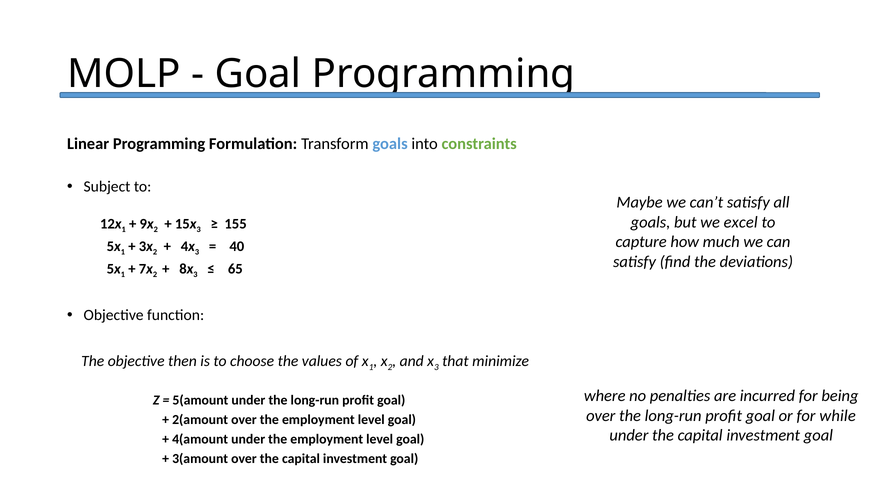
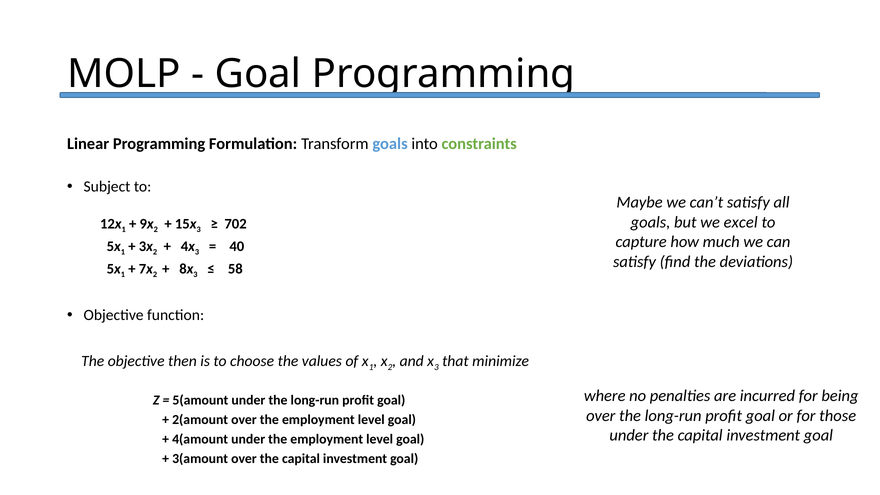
155: 155 -> 702 (236, 224)
65: 65 -> 58 (235, 269)
while: while -> those (838, 416)
